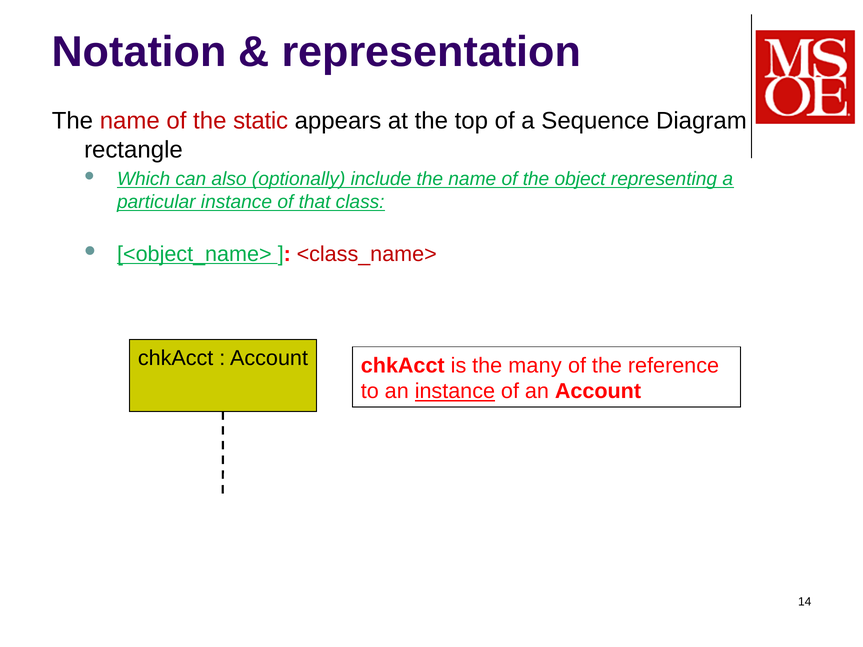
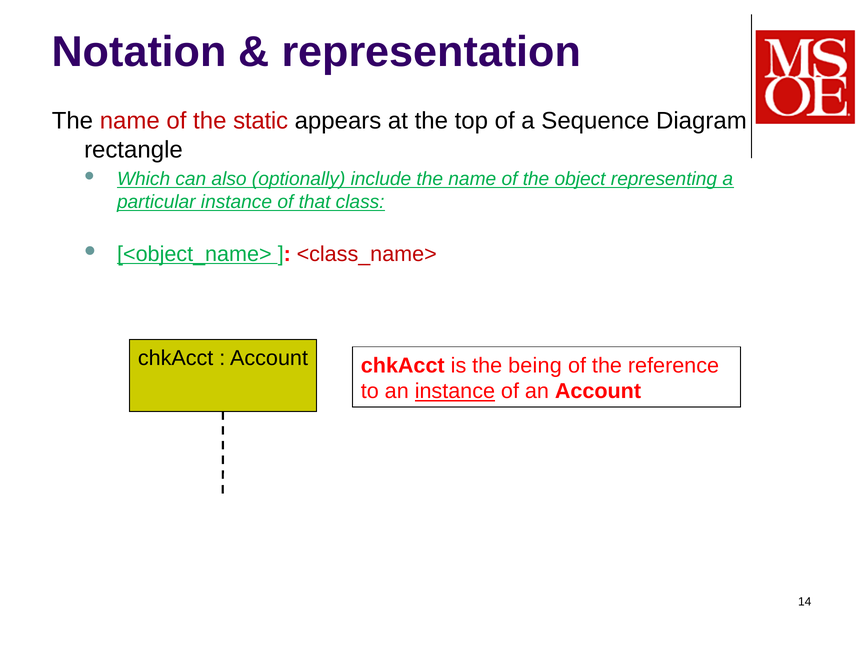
many: many -> being (535, 366)
